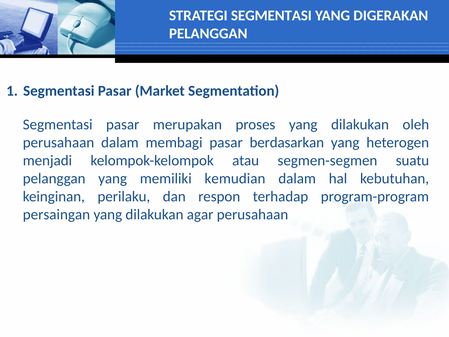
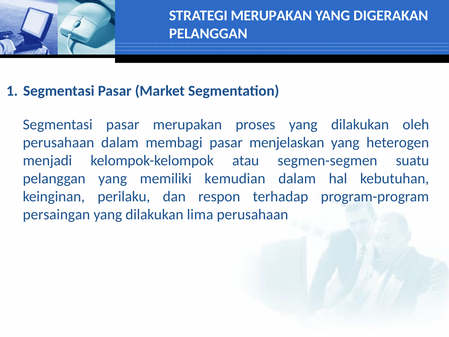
STRATEGI SEGMENTASI: SEGMENTASI -> MERUPAKAN (271, 15)
berdasarkan: berdasarkan -> menjelaskan (287, 142)
agar: agar -> lima (200, 214)
